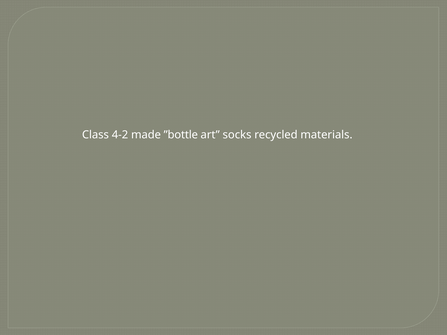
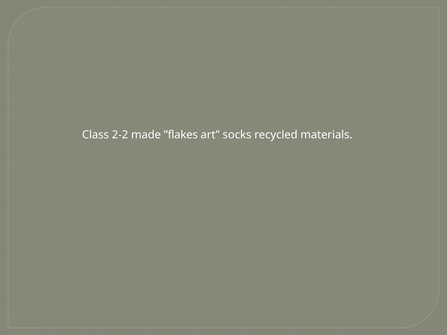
4-2: 4-2 -> 2-2 (120, 135)
”bottle: ”bottle -> ”flakes (181, 135)
